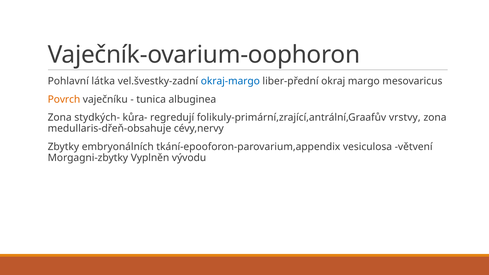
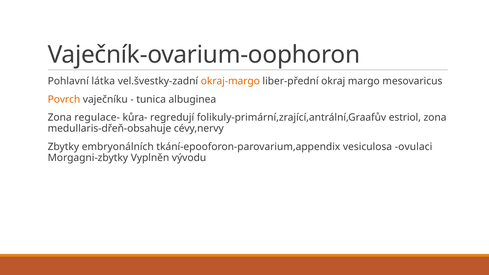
okraj-margo colour: blue -> orange (230, 81)
stydkých-: stydkých- -> regulace- (97, 118)
vrstvy: vrstvy -> estriol (405, 118)
větvení: větvení -> ovulaci (414, 147)
